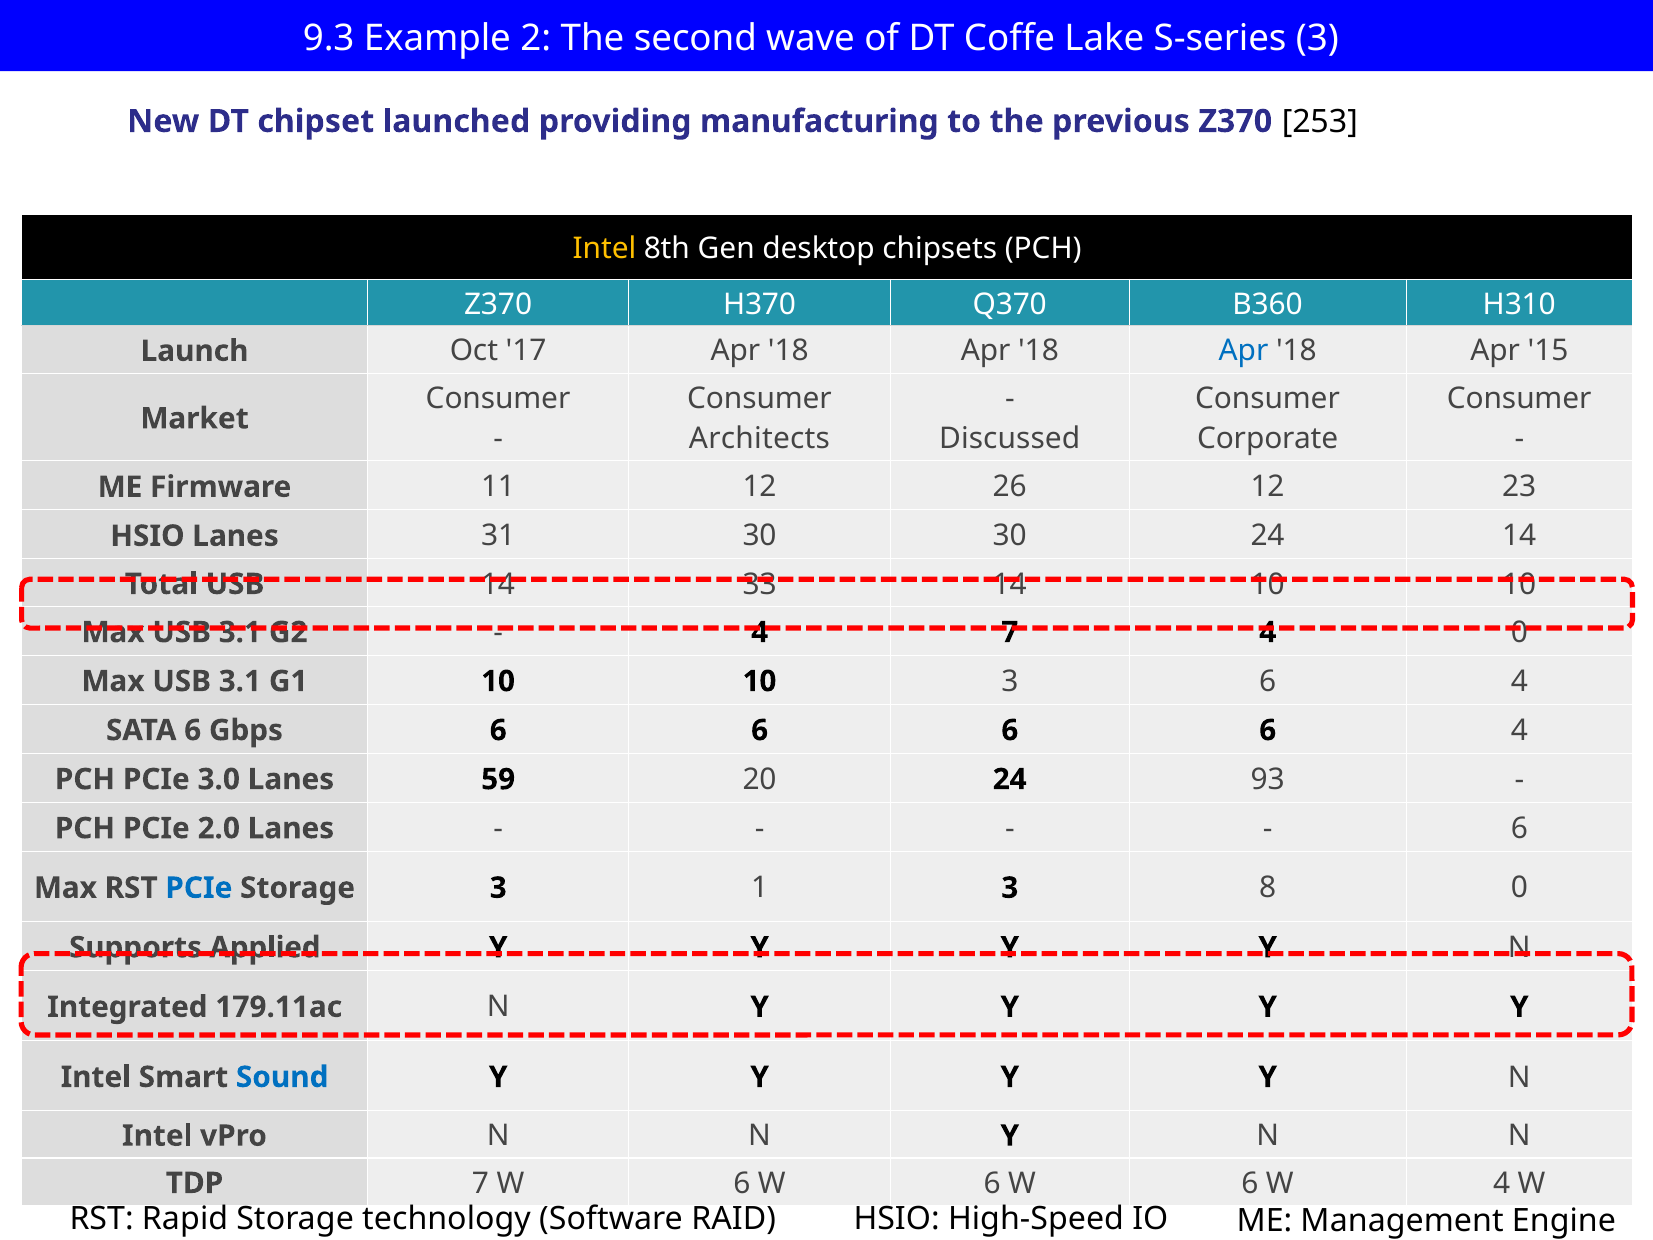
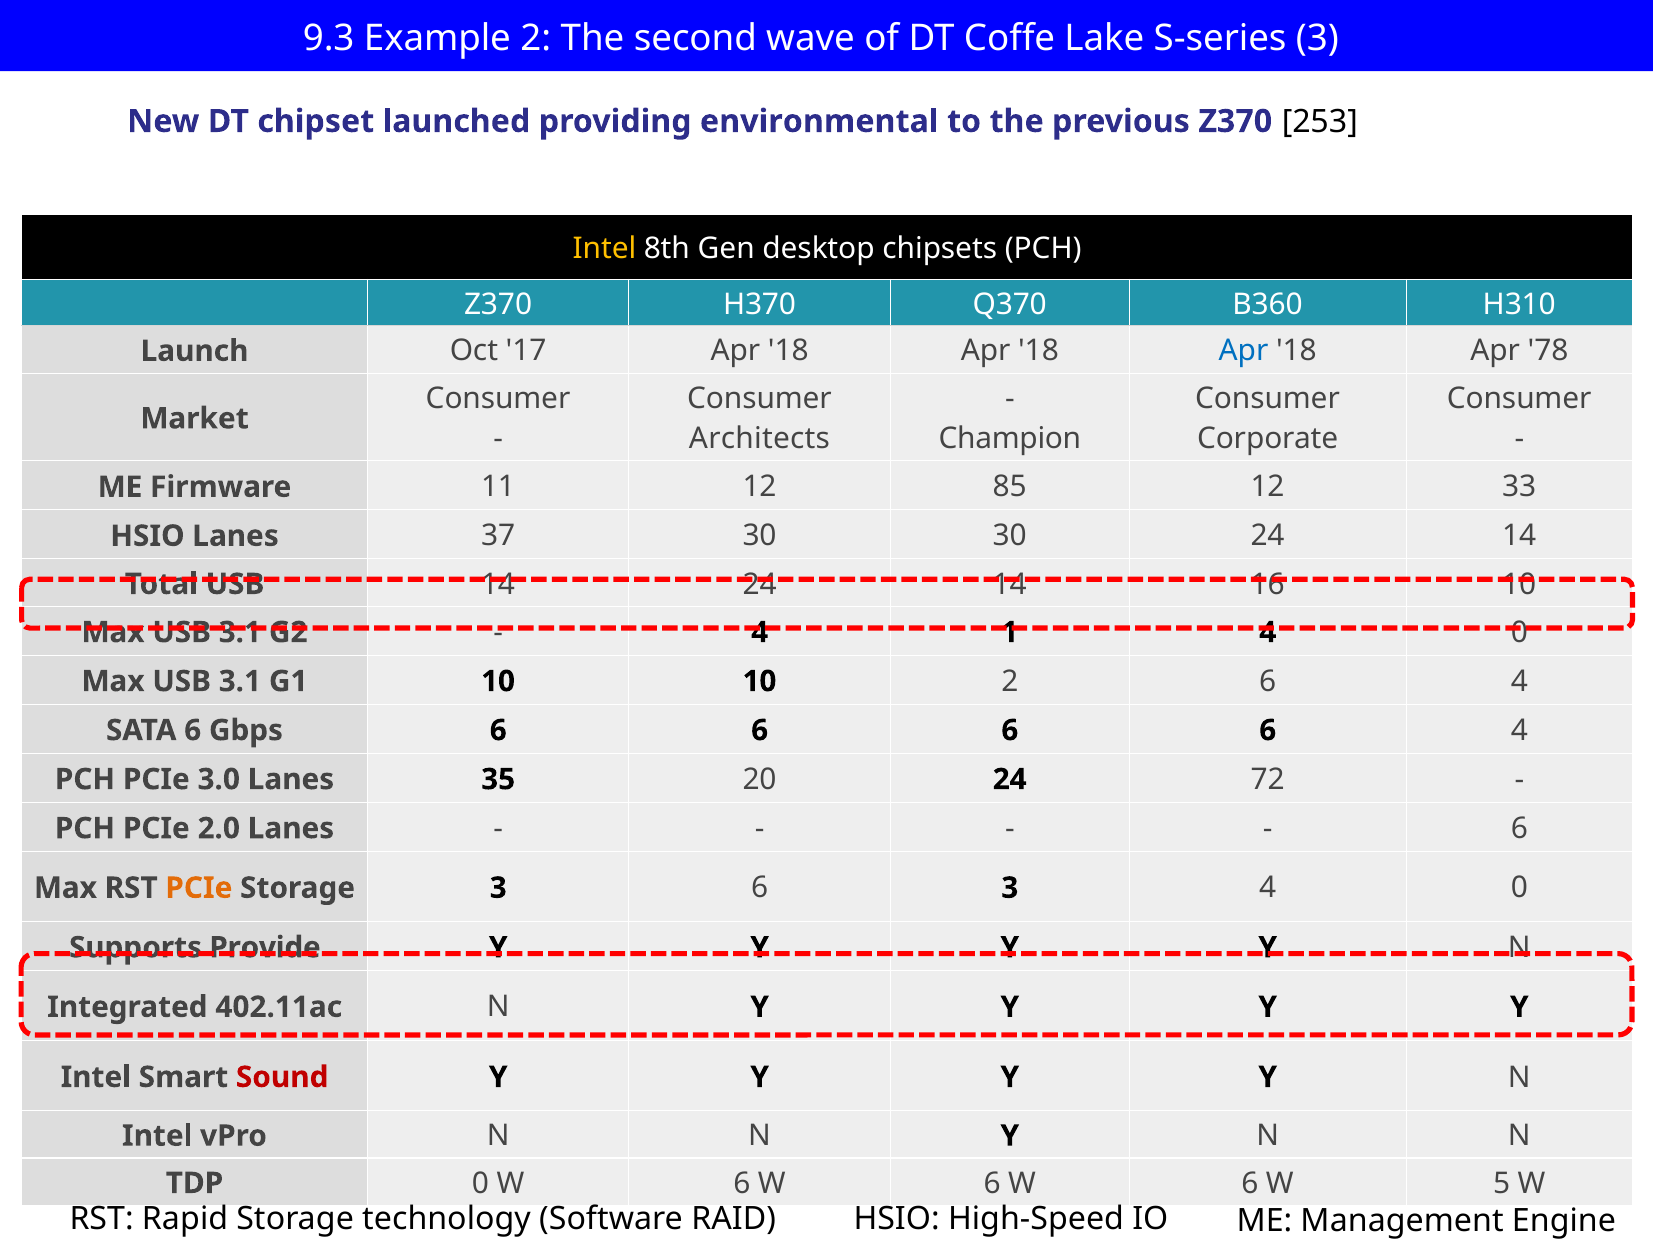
manufacturing: manufacturing -> environmental (819, 121)
15: 15 -> 78 (1548, 351)
Discussed: Discussed -> Champion (1010, 439)
26: 26 -> 85 (1010, 487)
23: 23 -> 33 (1519, 487)
31: 31 -> 37 (498, 536)
14 33: 33 -> 24 (760, 584)
14 10: 10 -> 16 (1268, 584)
4 7: 7 -> 1 (1010, 632)
10 3: 3 -> 2 (1010, 681)
59: 59 -> 35 (498, 779)
93: 93 -> 72 (1268, 779)
PCIe colour: blue -> orange (199, 888)
3 1: 1 -> 6 (760, 888)
3 8: 8 -> 4 (1268, 888)
Applied: Applied -> Provide (265, 947)
179.11ac: 179.11ac -> 402.11ac (279, 1007)
Sound colour: blue -> red (282, 1077)
TDP 7: 7 -> 0 (480, 1183)
W 4: 4 -> 5 (1502, 1183)
